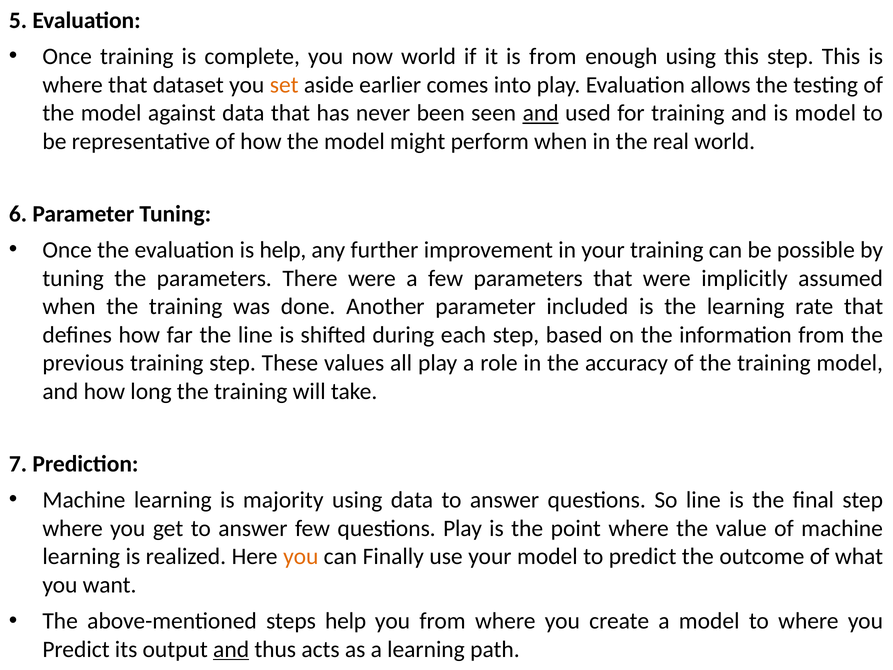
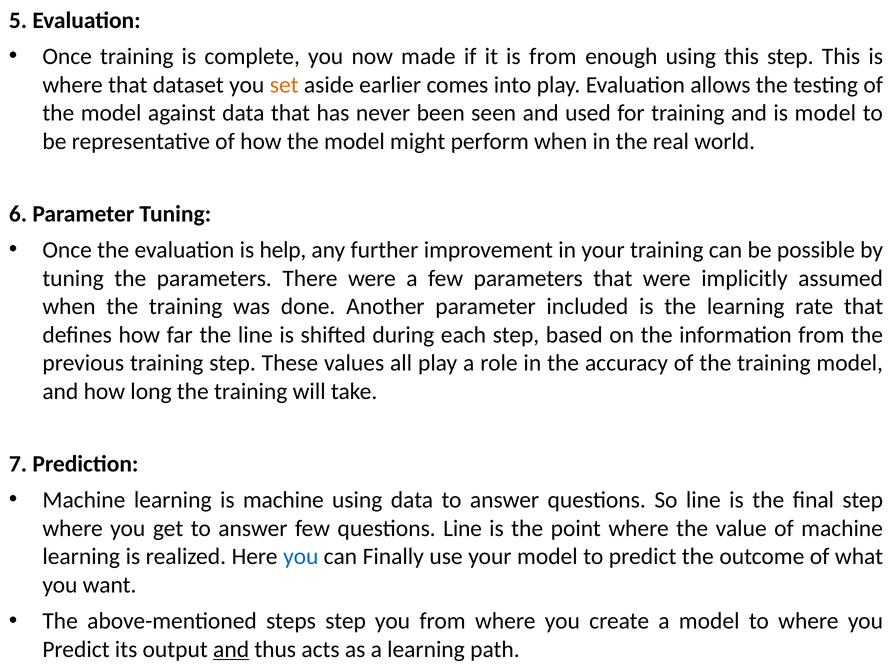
now world: world -> made (428, 56)
and underline: present -> none (541, 113)
is majority: majority -> machine (283, 500)
questions Play: Play -> Line (463, 528)
you colour: orange -> blue (301, 556)
steps help: help -> step (346, 621)
